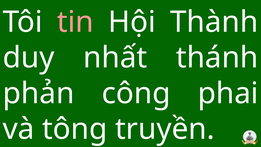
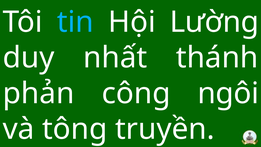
tin colour: pink -> light blue (75, 22)
Thành: Thành -> Lường (214, 22)
phai: phai -> ngôi (228, 93)
